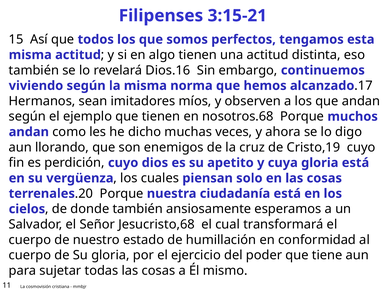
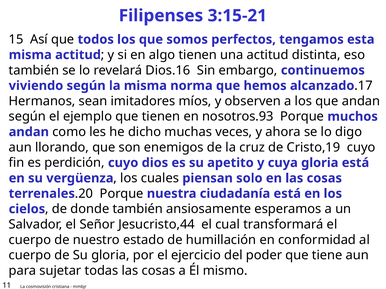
nosotros.68: nosotros.68 -> nosotros.93 (238, 117)
Jesucristo,68: Jesucristo,68 -> Jesucristo,44 (157, 225)
